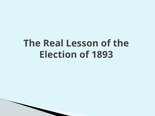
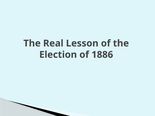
1893: 1893 -> 1886 (102, 55)
